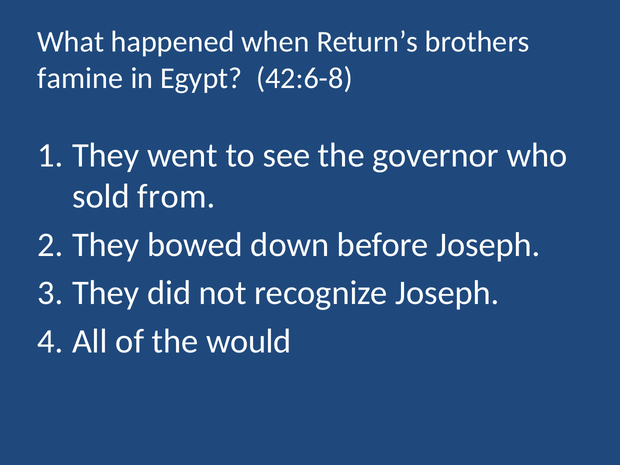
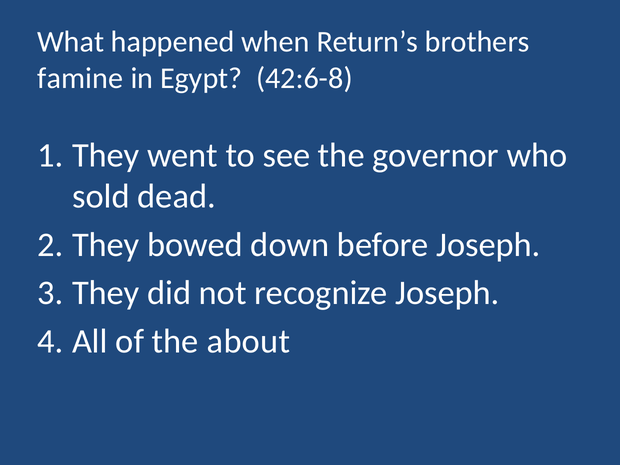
from: from -> dead (177, 197)
would: would -> about (249, 341)
